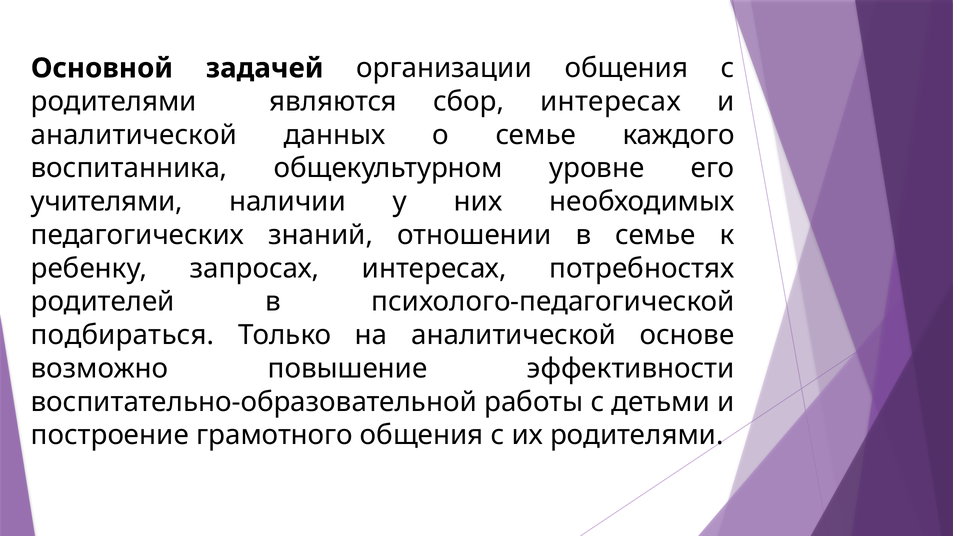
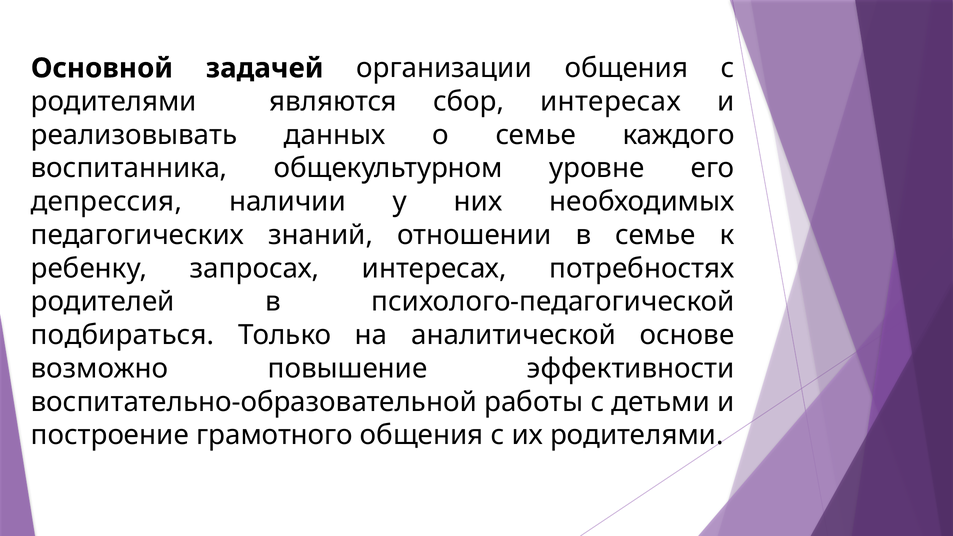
аналитической: аналитической -> реализовывать (134, 135)
учителями: учителями -> депрессия (106, 202)
